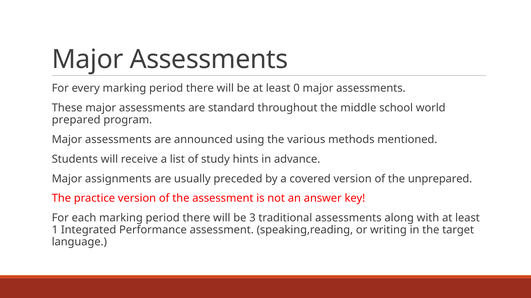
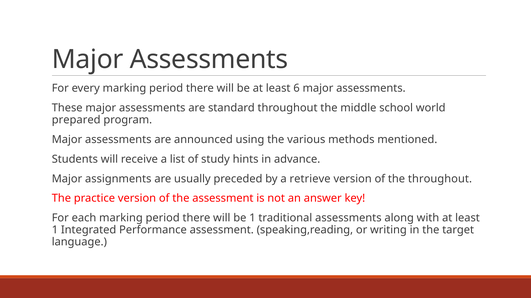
0: 0 -> 6 (297, 88)
covered: covered -> retrieve (310, 179)
the unprepared: unprepared -> throughout (440, 179)
be 3: 3 -> 1 (252, 219)
